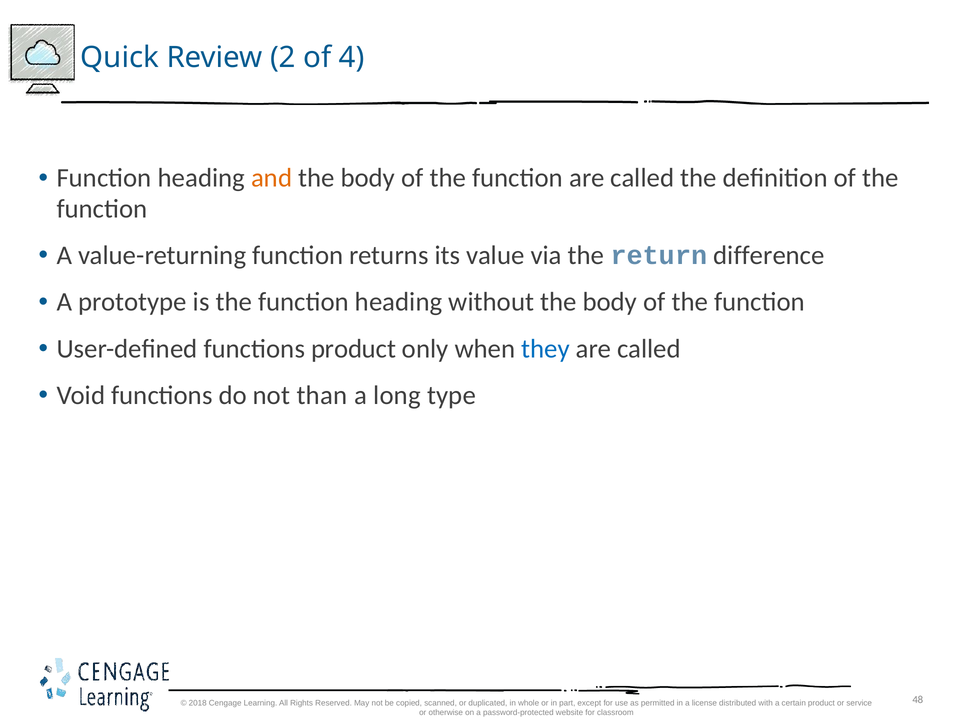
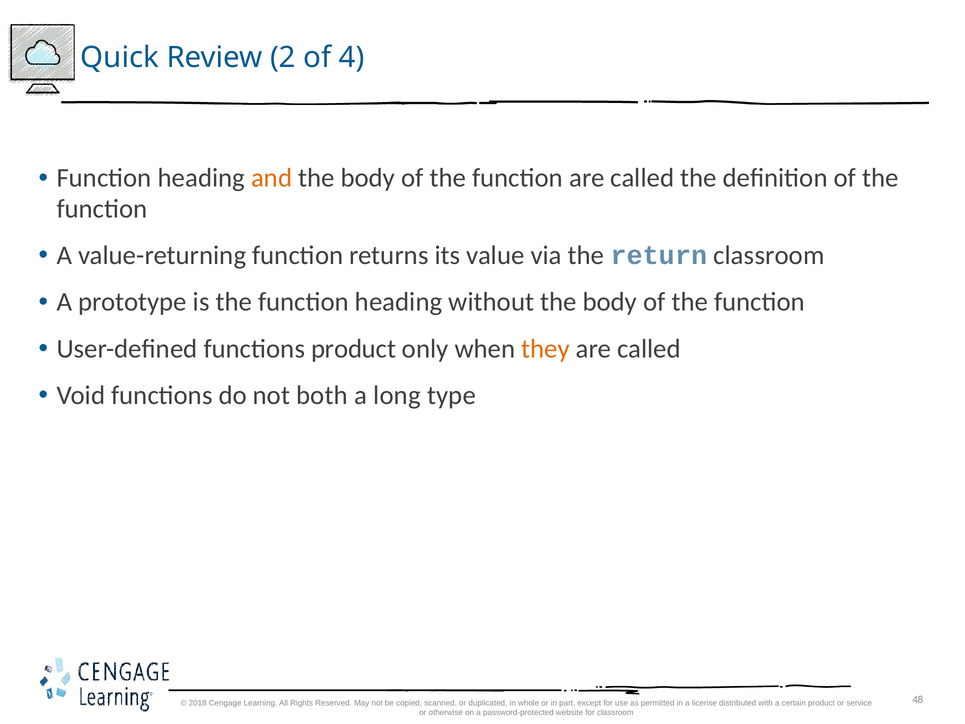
return difference: difference -> classroom (769, 255)
they colour: blue -> orange (546, 349)
than: than -> both (322, 395)
